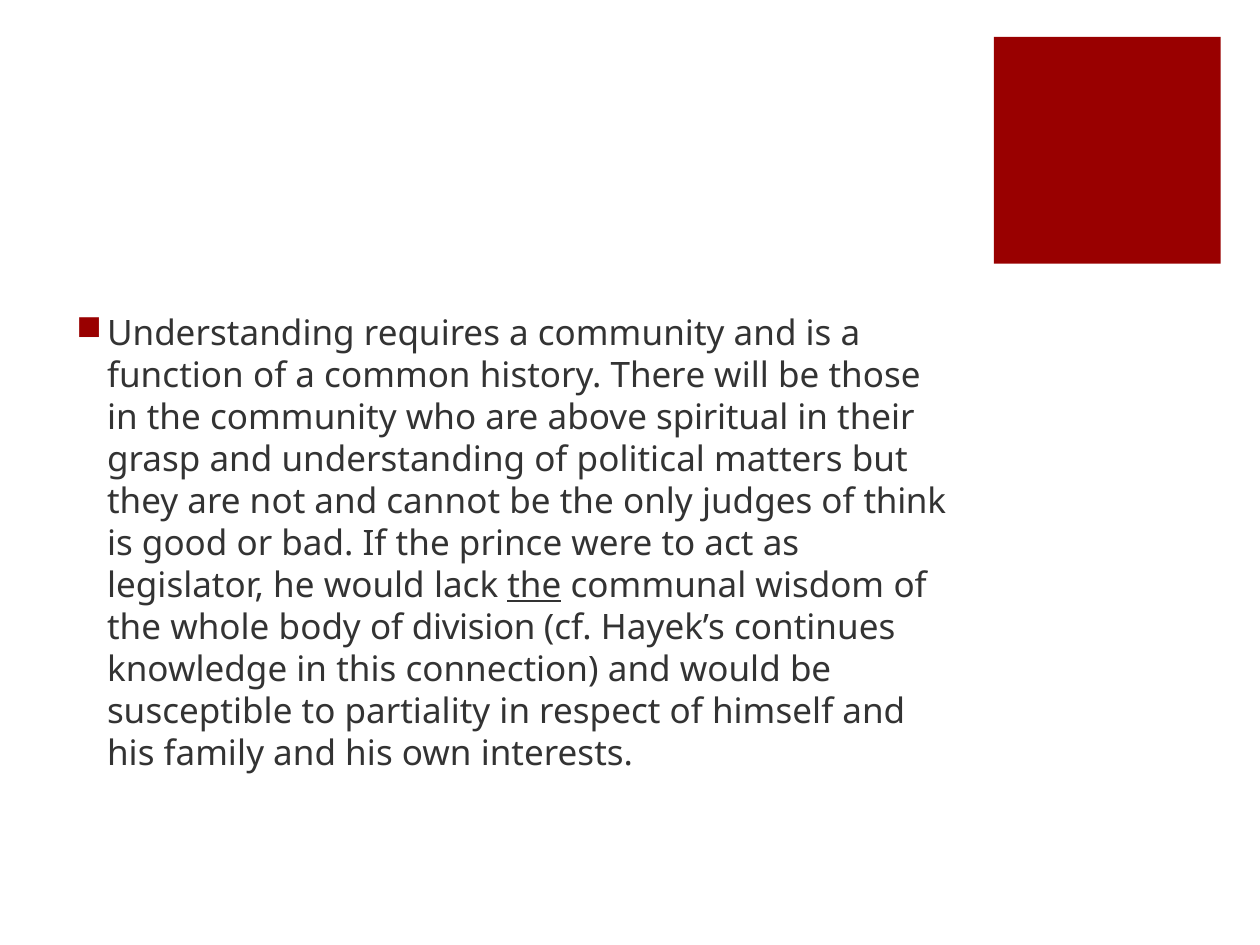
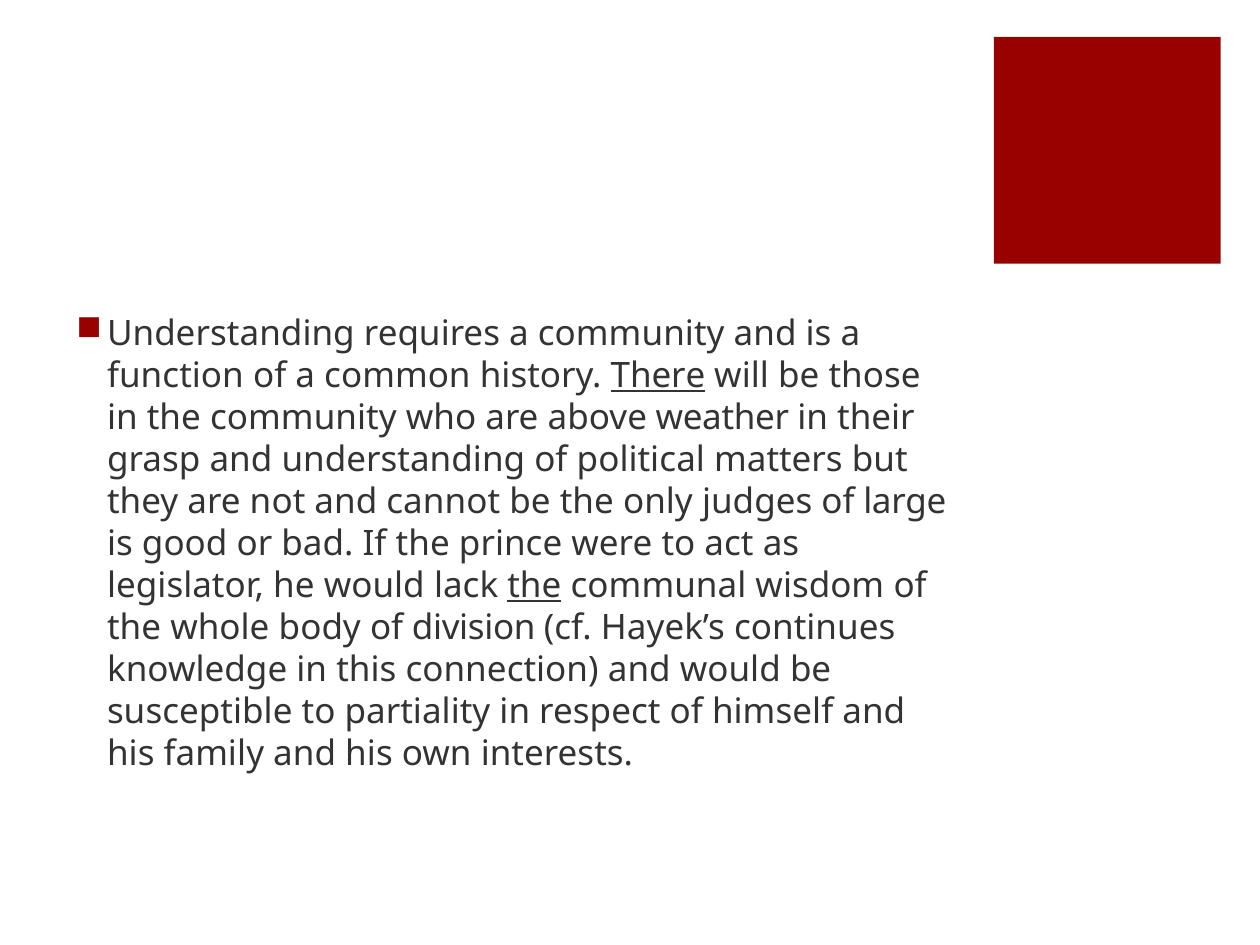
There underline: none -> present (658, 376)
spiritual: spiritual -> weather (722, 418)
think: think -> large (905, 502)
